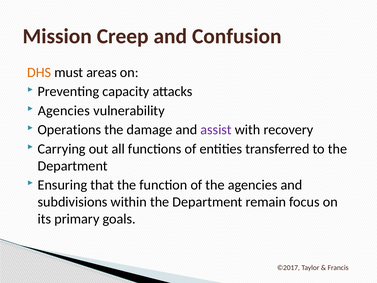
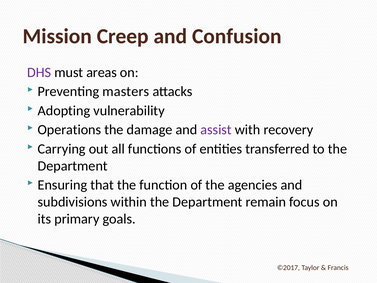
DHS colour: orange -> purple (39, 72)
capacity: capacity -> masters (126, 91)
Agencies: Agencies -> Adopting (64, 111)
